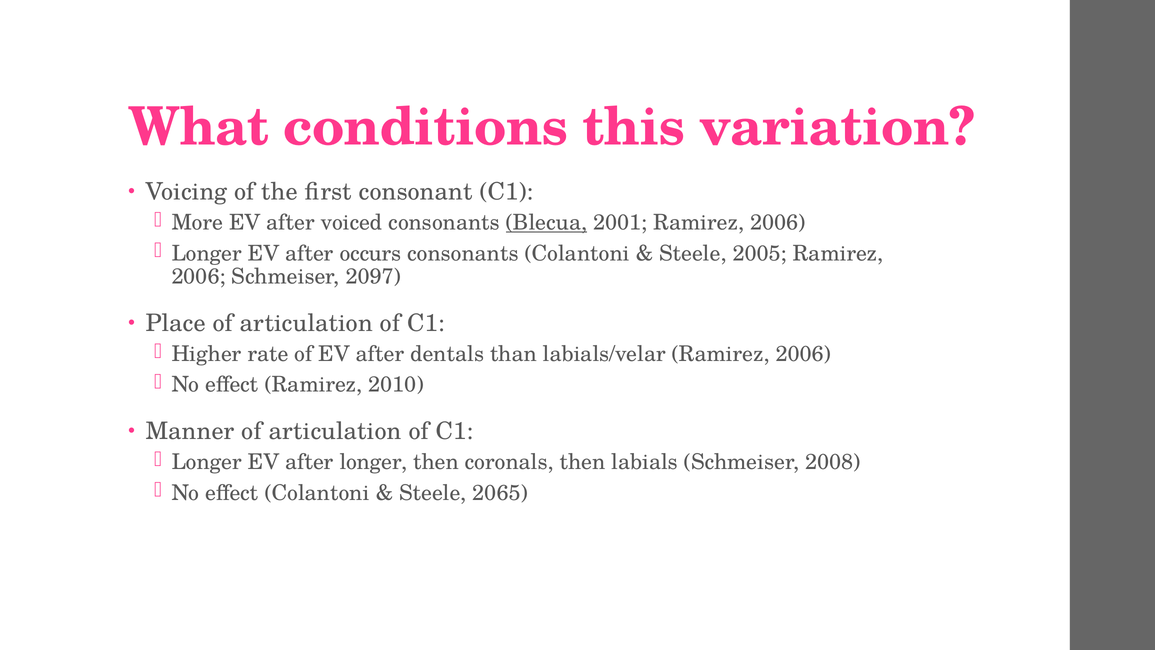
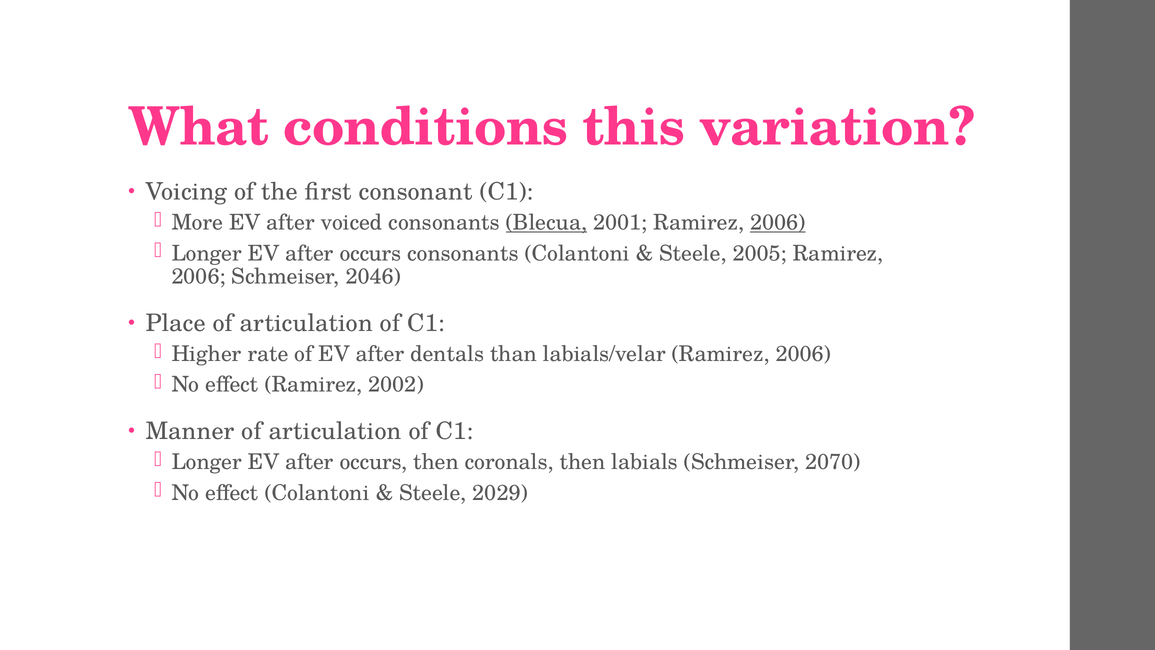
2006 underline: none -> present (778, 223)
2097: 2097 -> 2046 (373, 277)
2010: 2010 -> 2002 (396, 385)
longer: longer -> occurs (374, 462)
2008: 2008 -> 2070 (833, 462)
2065: 2065 -> 2029 (500, 493)
